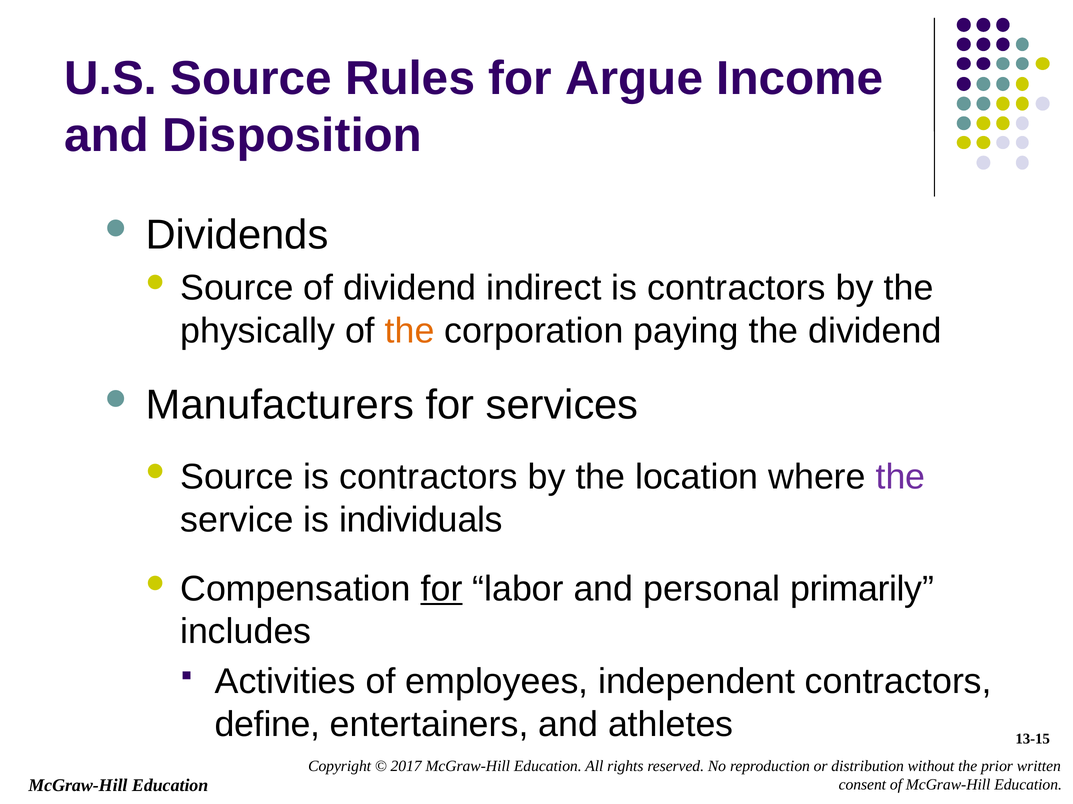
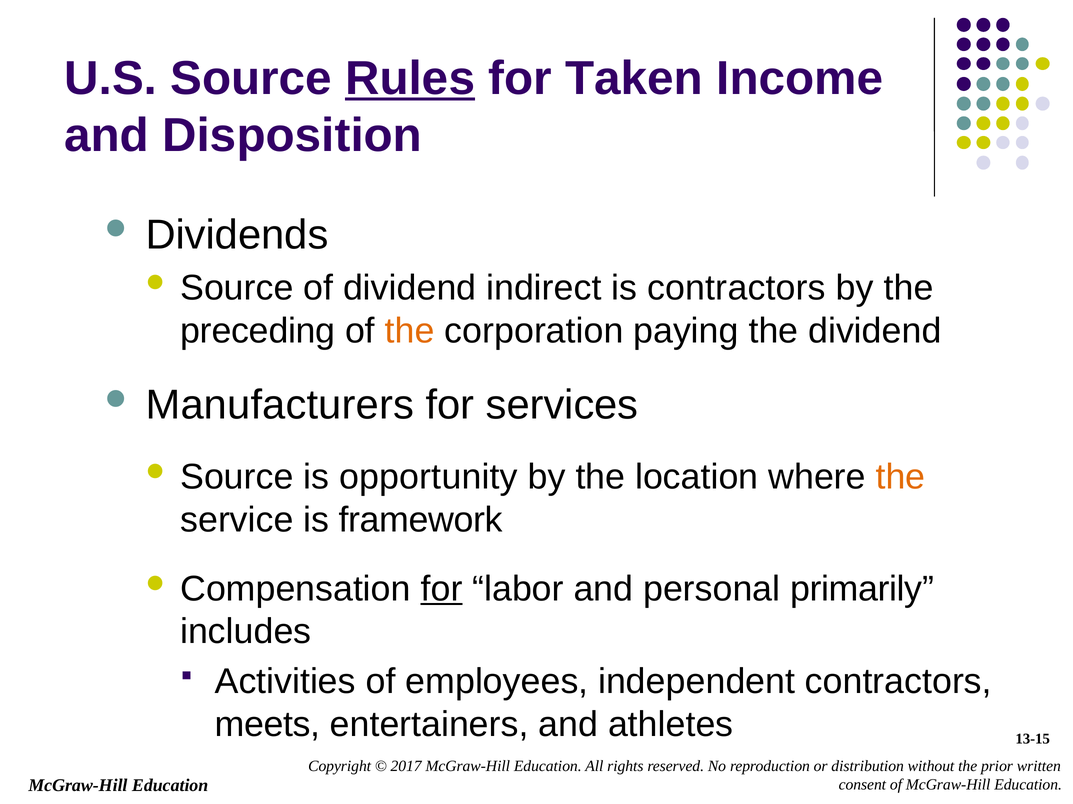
Rules underline: none -> present (410, 78)
Argue: Argue -> Taken (634, 78)
physically: physically -> preceding (258, 331)
Source is contractors: contractors -> opportunity (428, 477)
the colour: purple -> orange (900, 477)
individuals: individuals -> framework (421, 520)
define: define -> meets (268, 725)
